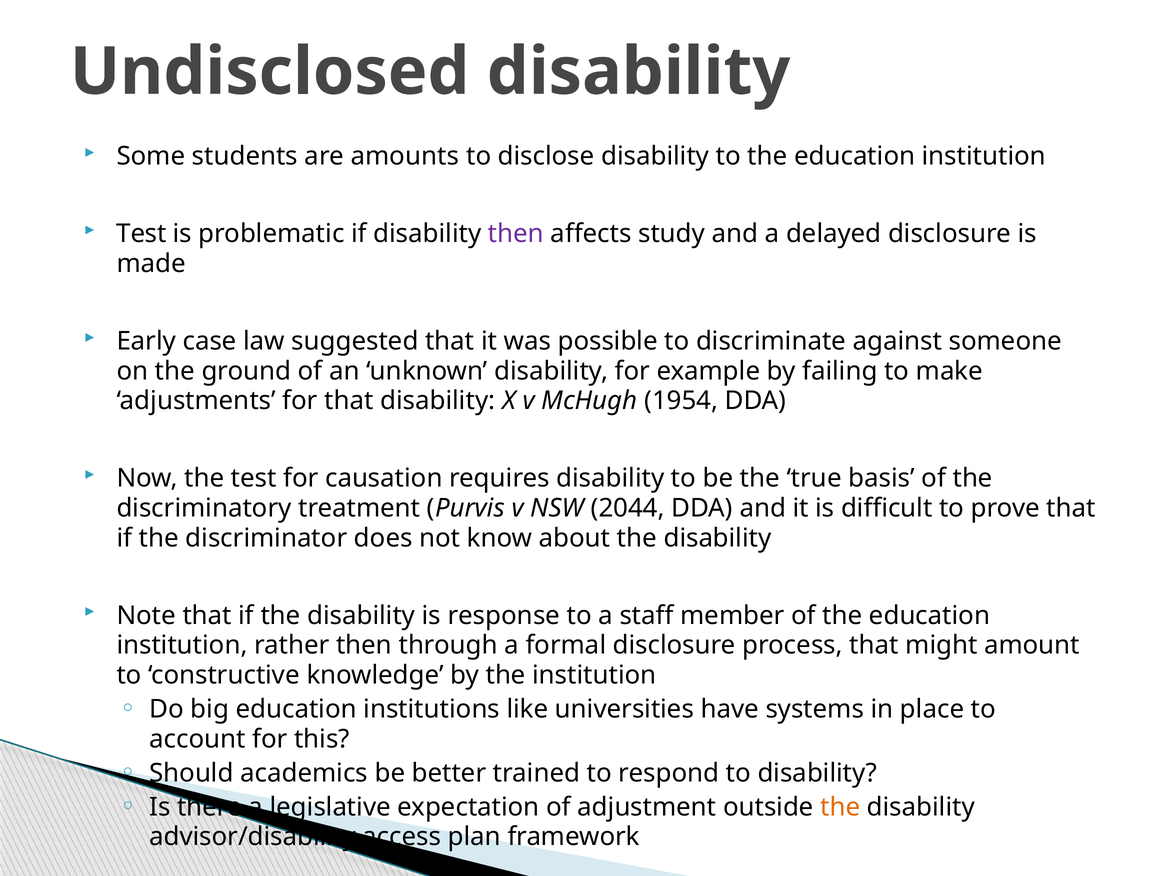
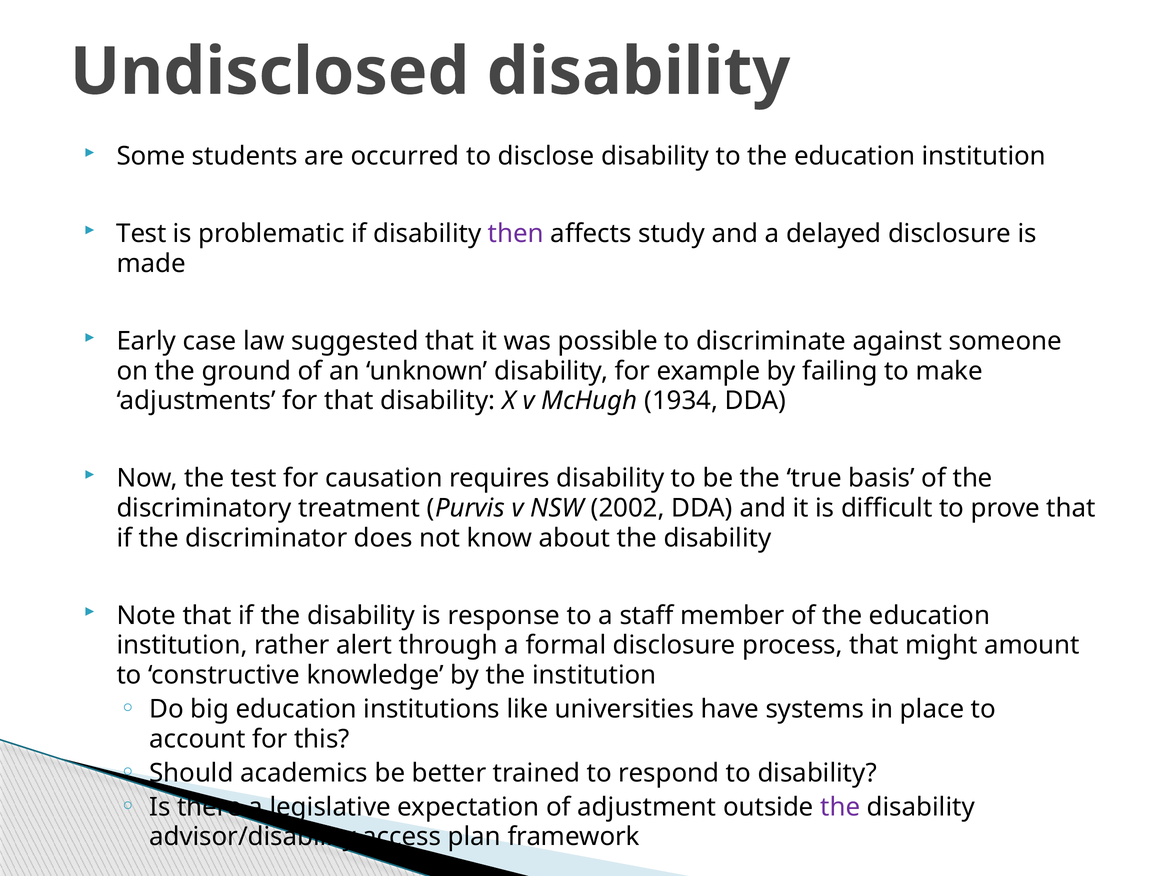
amounts: amounts -> occurred (405, 156)
1954: 1954 -> 1934 (681, 401)
2044: 2044 -> 2002 (628, 508)
rather then: then -> alert (364, 645)
the colour: orange -> purple (840, 807)
